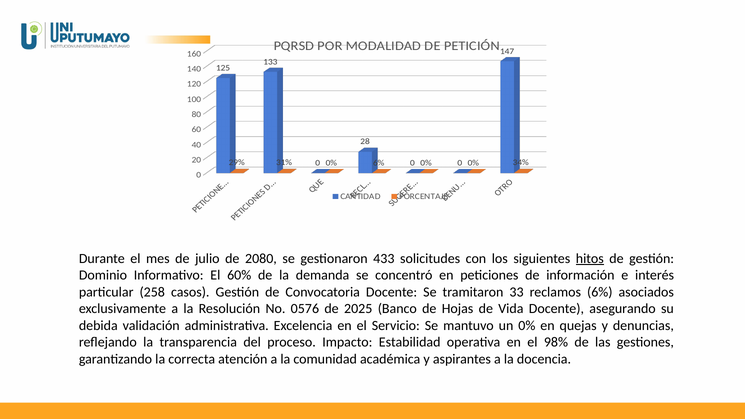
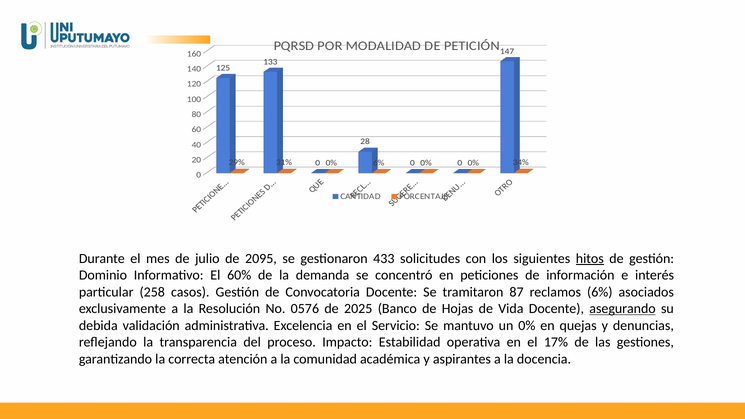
2080: 2080 -> 2095 (261, 259)
33: 33 -> 87 (517, 292)
asegurando underline: none -> present (623, 309)
98%: 98% -> 17% (556, 342)
